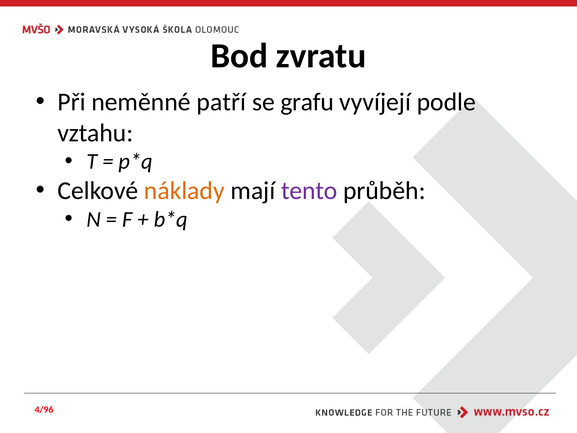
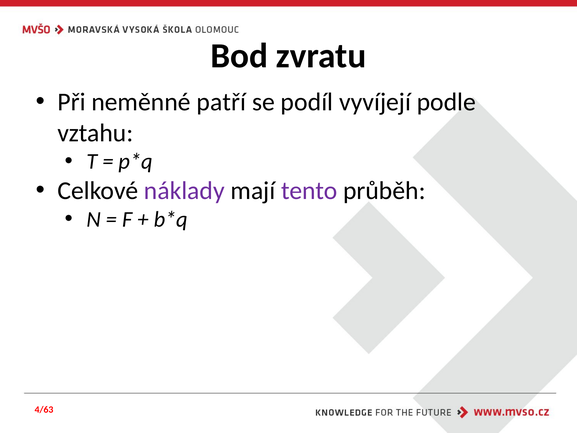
grafu: grafu -> podíl (307, 102)
náklady colour: orange -> purple (184, 191)
4/96: 4/96 -> 4/63 (44, 409)
